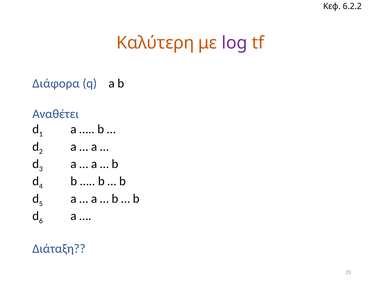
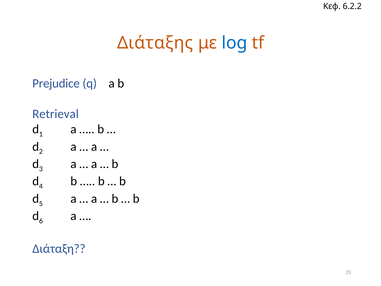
Καλύτερη: Καλύτερη -> Διάταξης (155, 43)
log colour: purple -> blue (234, 43)
Διάφορα: Διάφορα -> Prejudice (56, 83)
Αναθέτει: Αναθέτει -> Retrieval (56, 114)
